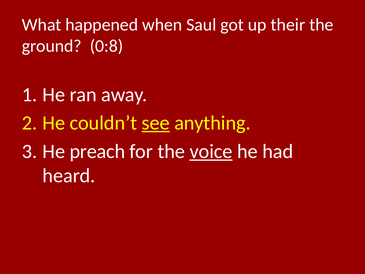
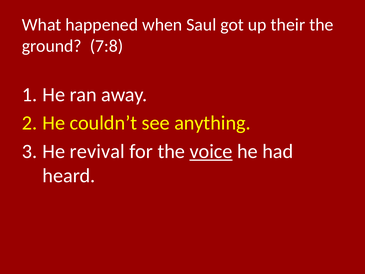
0:8: 0:8 -> 7:8 (106, 46)
see underline: present -> none (156, 123)
preach: preach -> revival (97, 151)
